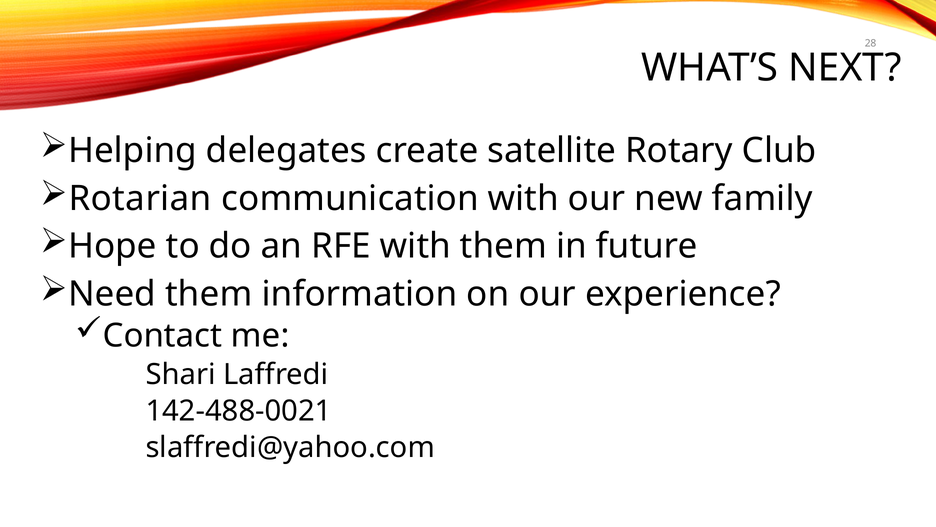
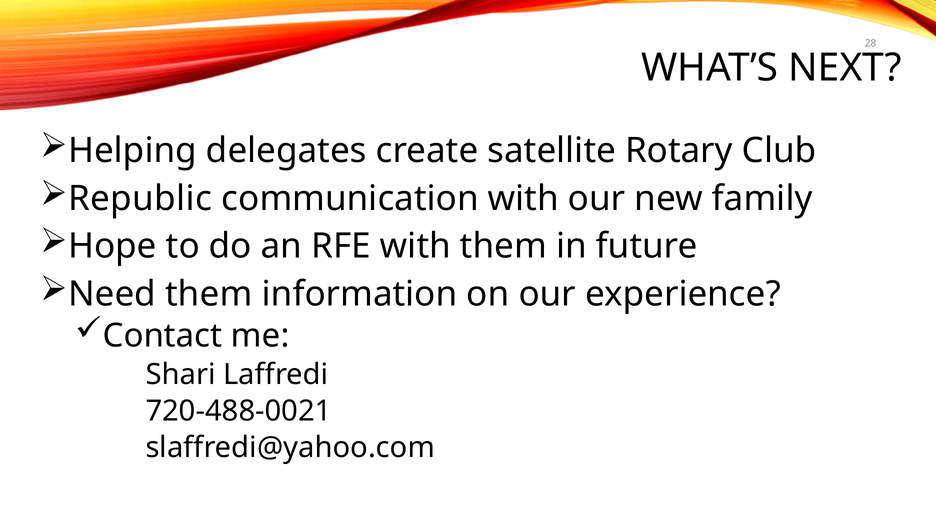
Rotarian: Rotarian -> Republic (140, 198)
142-488-0021: 142-488-0021 -> 720-488-0021 (239, 411)
